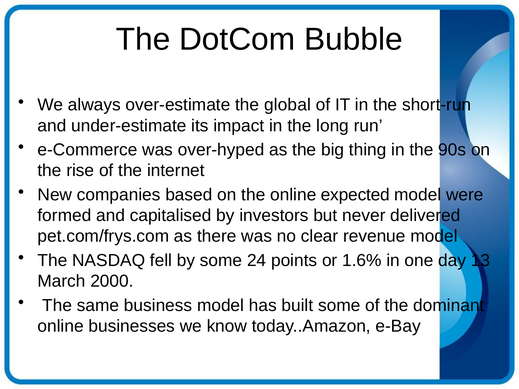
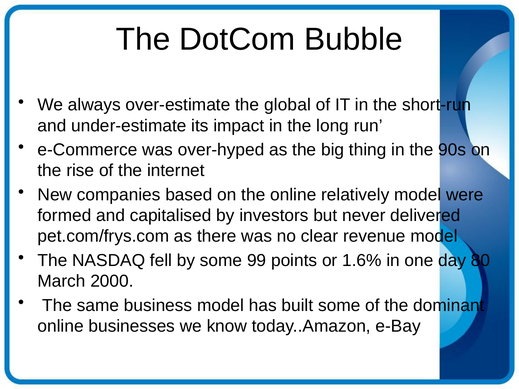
expected: expected -> relatively (355, 195)
24: 24 -> 99 (257, 261)
13: 13 -> 80 (481, 261)
